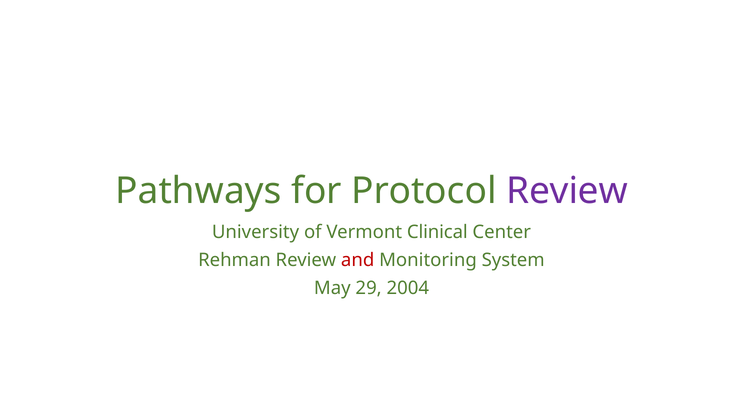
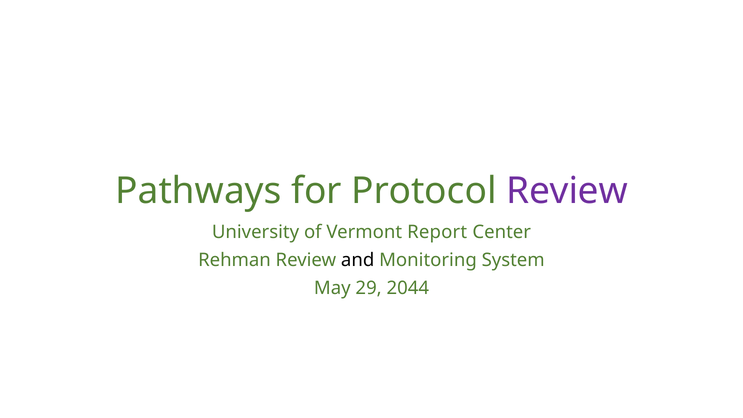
Clinical: Clinical -> Report (437, 232)
and colour: red -> black (358, 260)
2004: 2004 -> 2044 (408, 288)
